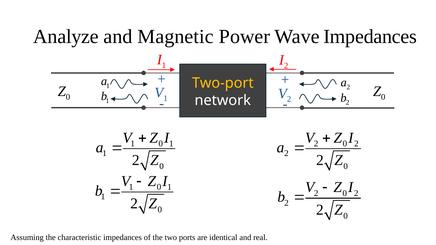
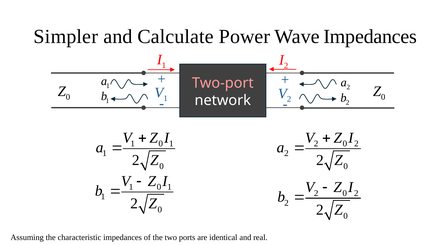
Analyze: Analyze -> Simpler (66, 37)
Magnetic: Magnetic -> Calculate (176, 37)
Two-port colour: yellow -> pink (223, 83)
